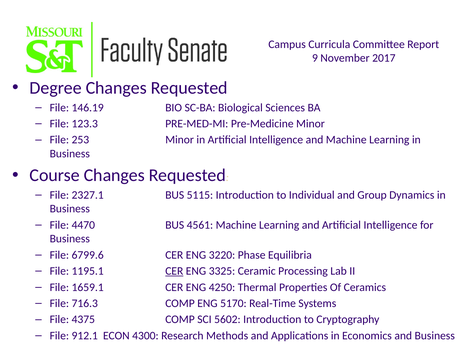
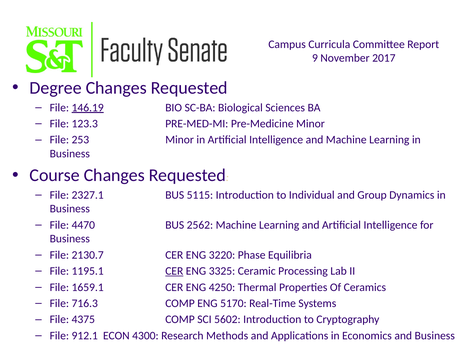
146.19 underline: none -> present (88, 107)
4561: 4561 -> 2562 (200, 225)
6799.6: 6799.6 -> 2130.7 (88, 255)
